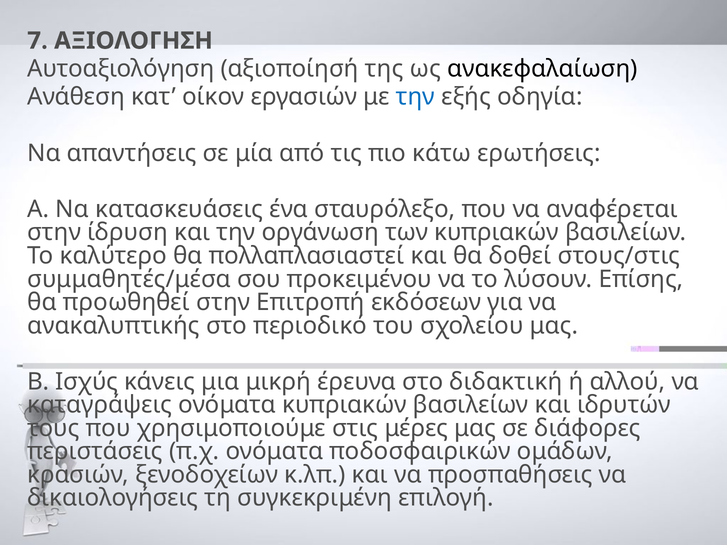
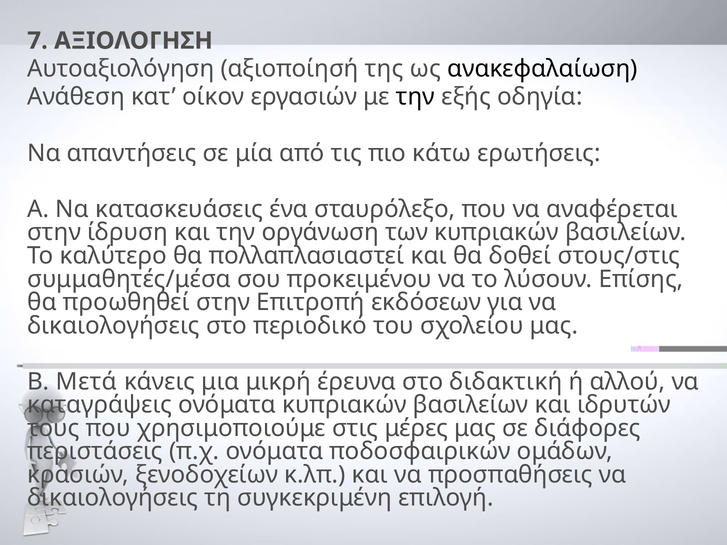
την colour: blue -> black (415, 97)
ανακαλυπτικής: ανακαλυπτικής -> δικαιολογήσεις (113, 326)
Ισχύς: Ισχύς -> Μετά (86, 382)
